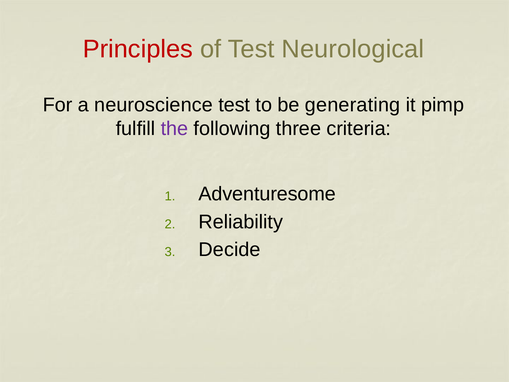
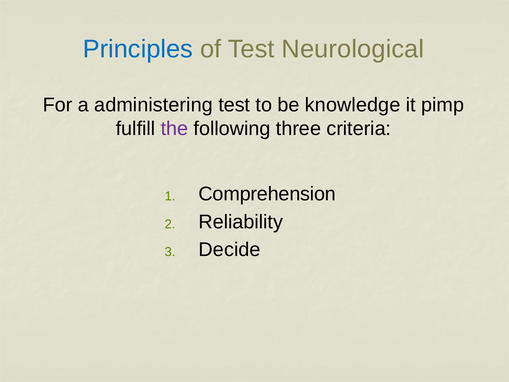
Principles colour: red -> blue (138, 49)
neuroscience: neuroscience -> administering (154, 105)
generating: generating -> knowledge (353, 105)
Adventuresome: Adventuresome -> Comprehension (267, 194)
